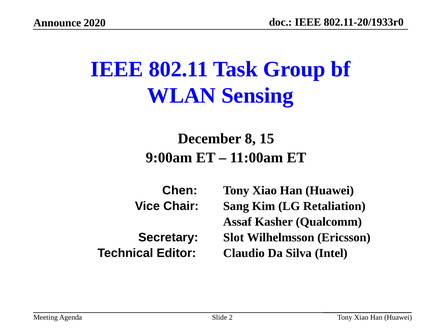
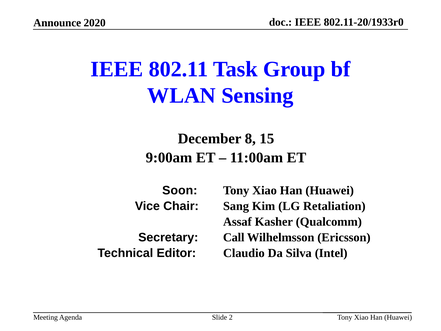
Chen: Chen -> Soon (180, 190)
Slot: Slot -> Call (234, 237)
